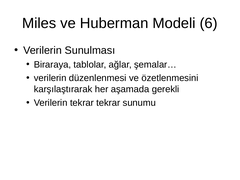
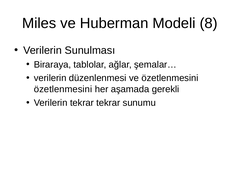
6: 6 -> 8 (209, 23)
karşılaştırarak: karşılaştırarak -> özetlenmesini (63, 89)
